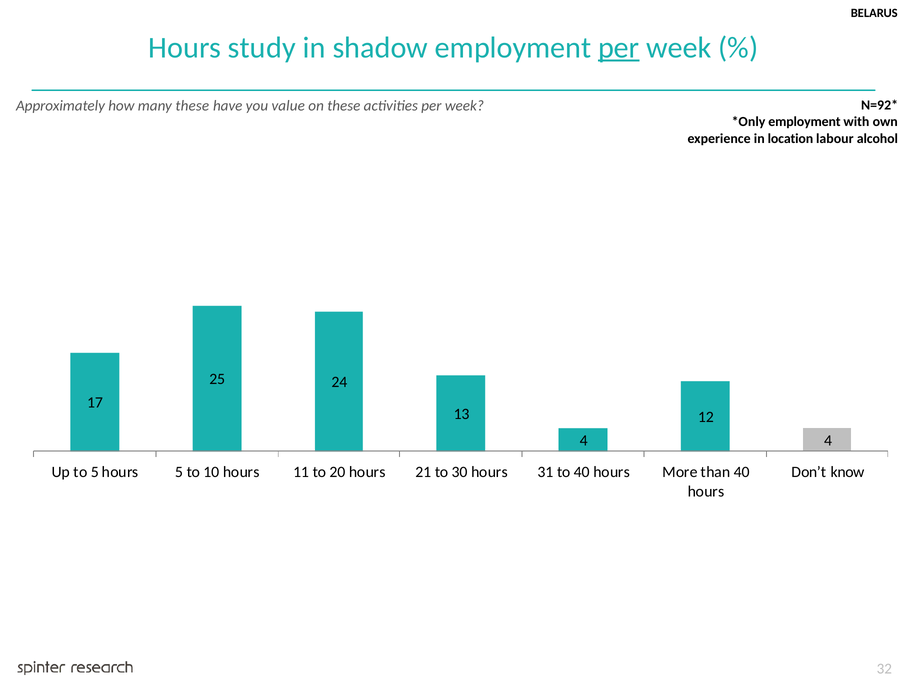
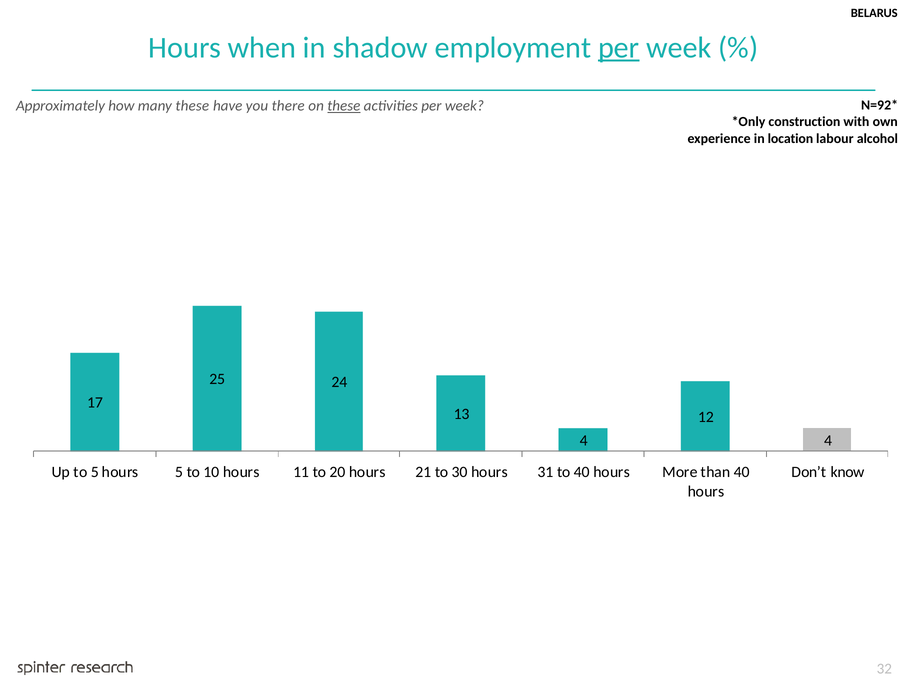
study: study -> when (262, 48)
value: value -> there (288, 106)
these underline: none -> present (344, 106)
employment: employment -> construction (804, 122)
